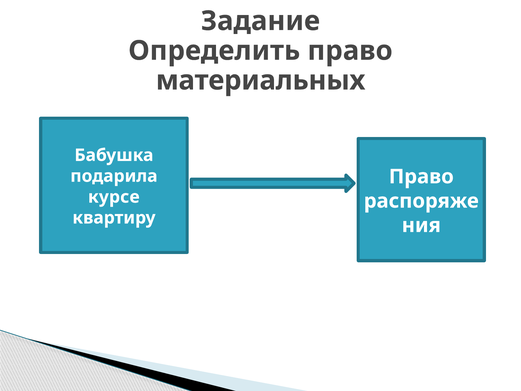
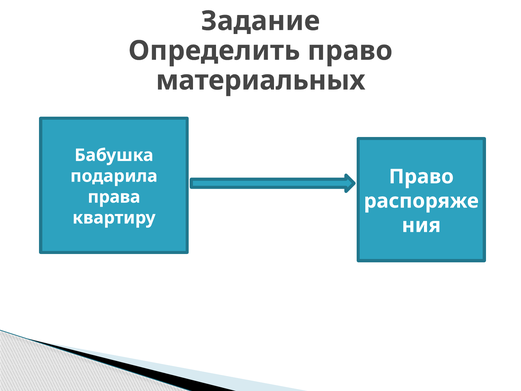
курсе: курсе -> права (114, 197)
